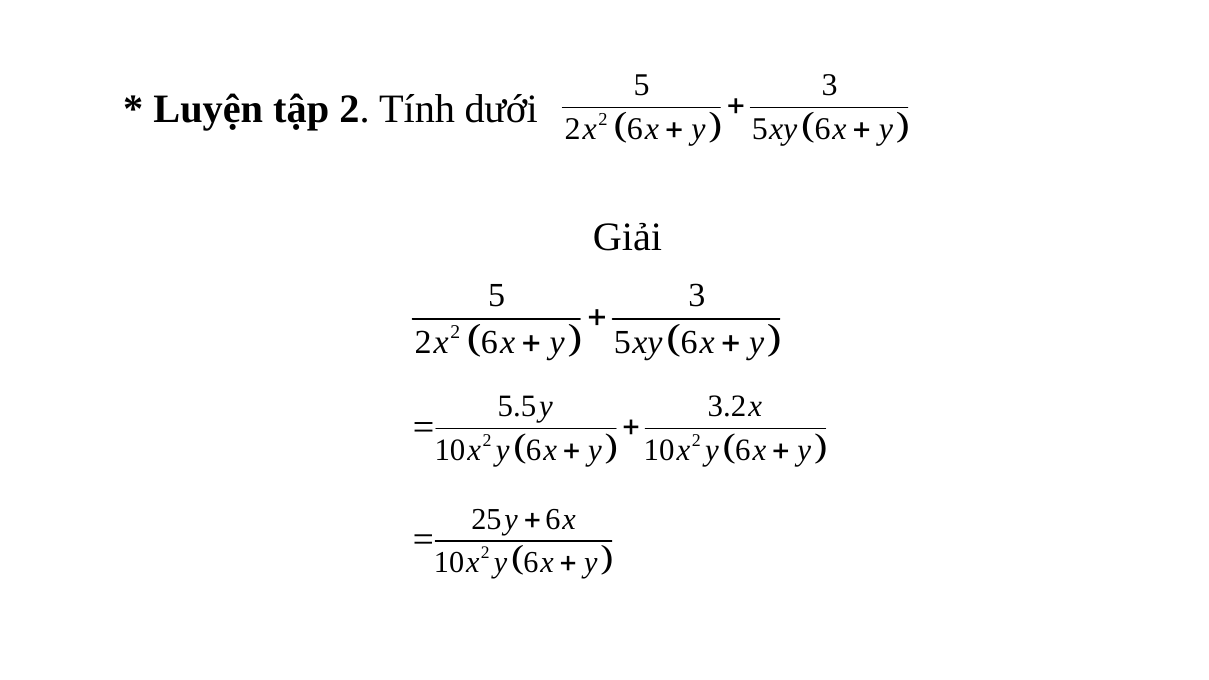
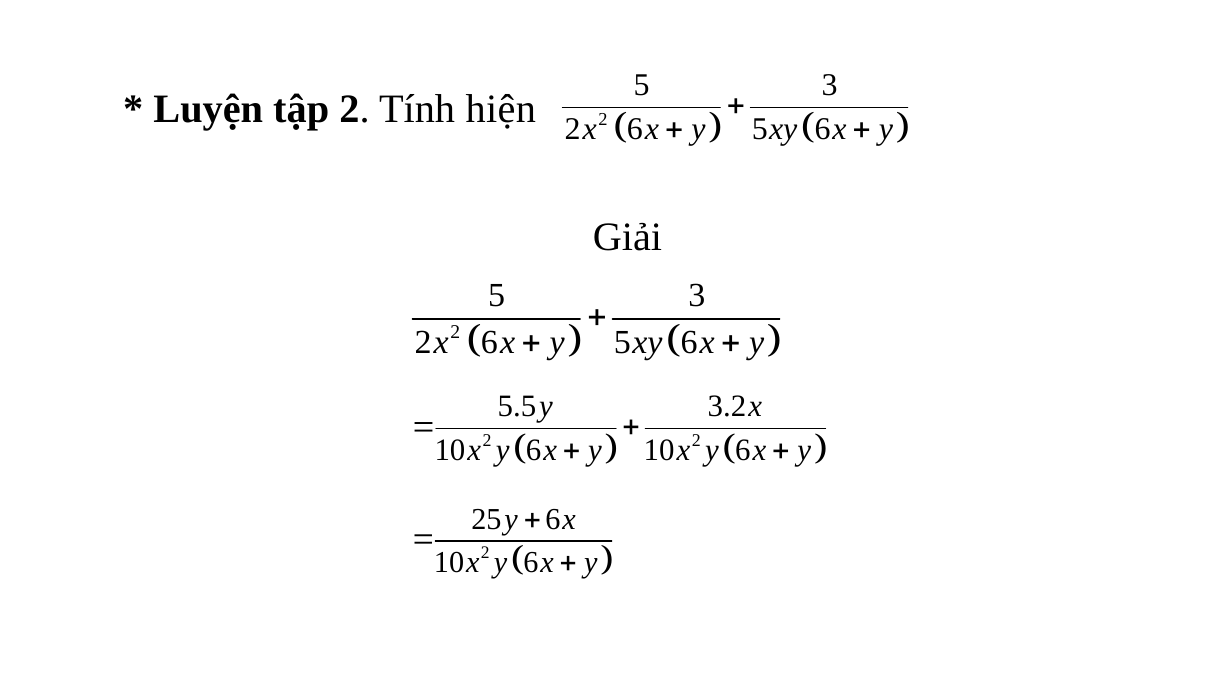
dưới: dưới -> hiện (501, 109)
